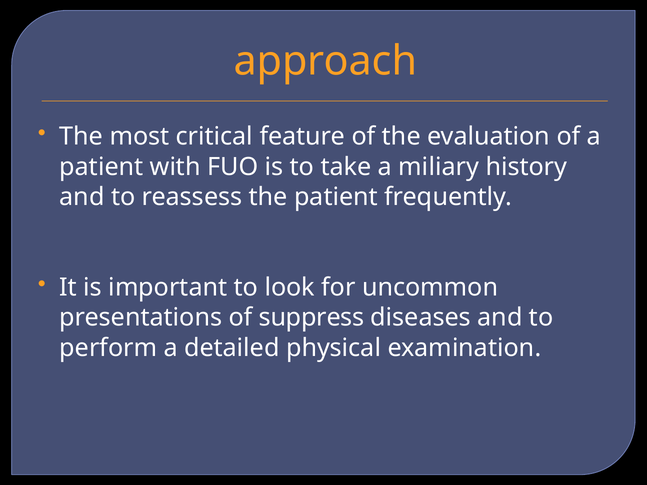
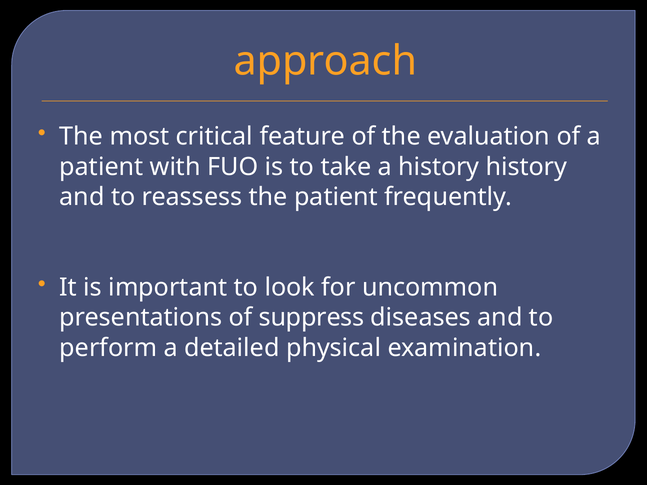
a miliary: miliary -> history (439, 167)
